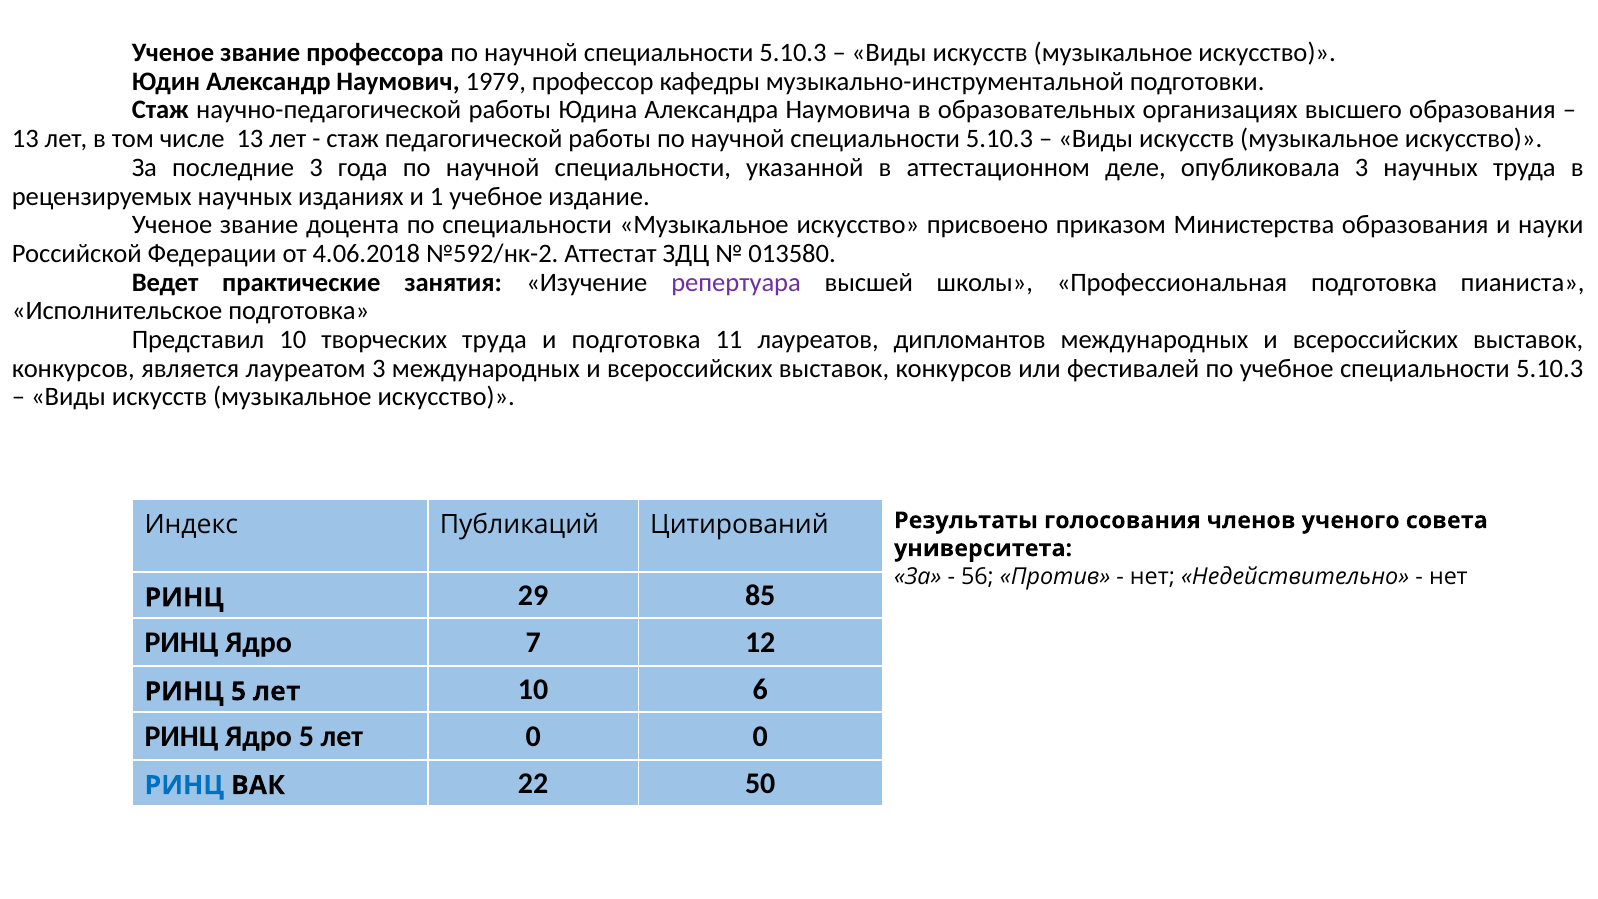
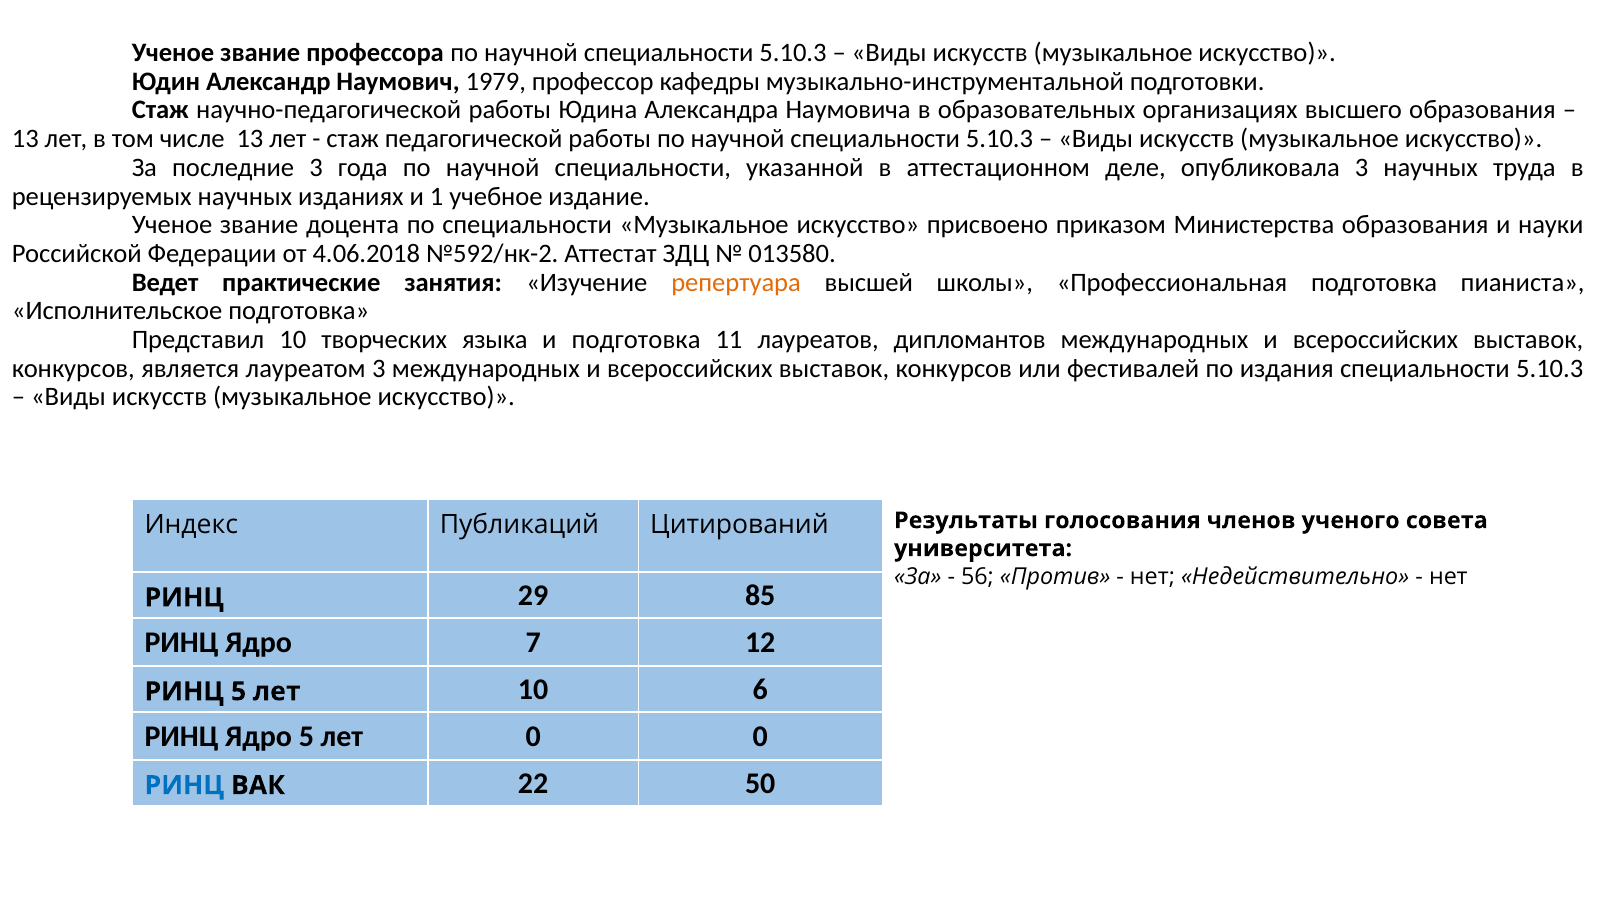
репертуара colour: purple -> orange (736, 282)
творческих труда: труда -> языка (495, 340)
по учебное: учебное -> издания (1287, 368)
